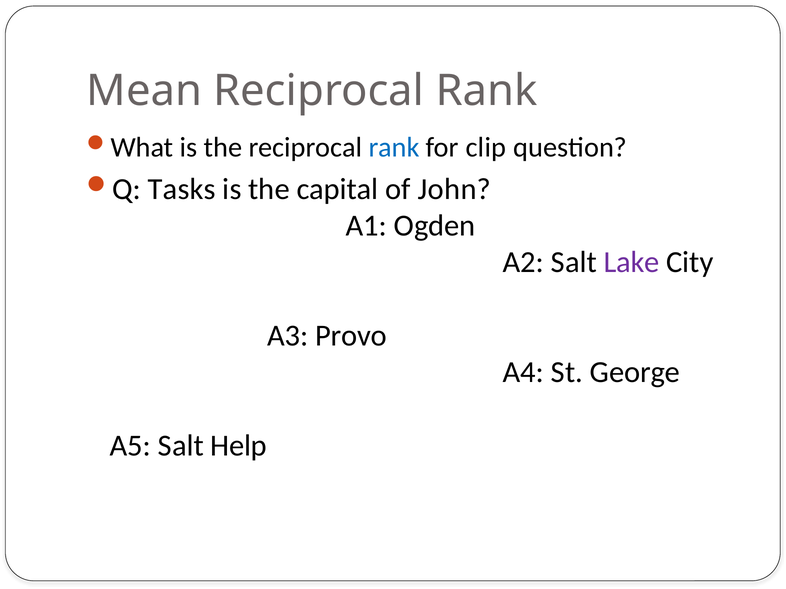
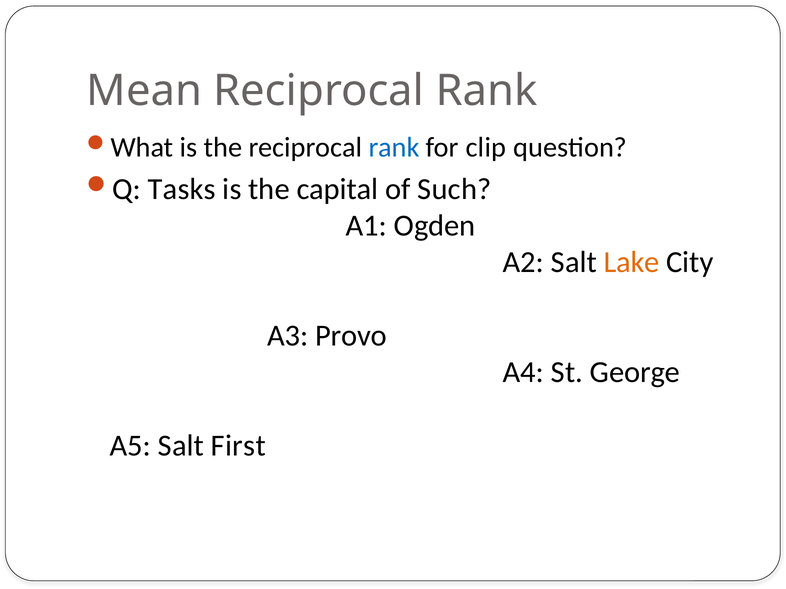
John: John -> Such (454, 189)
Lake colour: purple -> orange (632, 263)
Help: Help -> First (238, 446)
